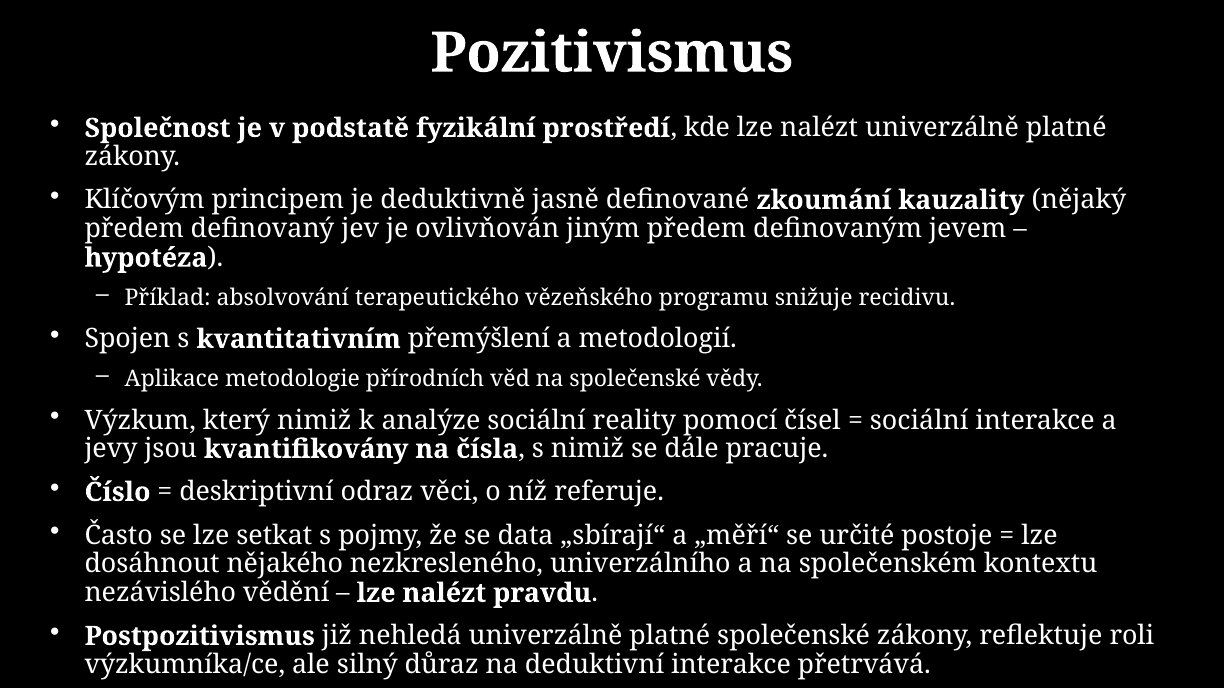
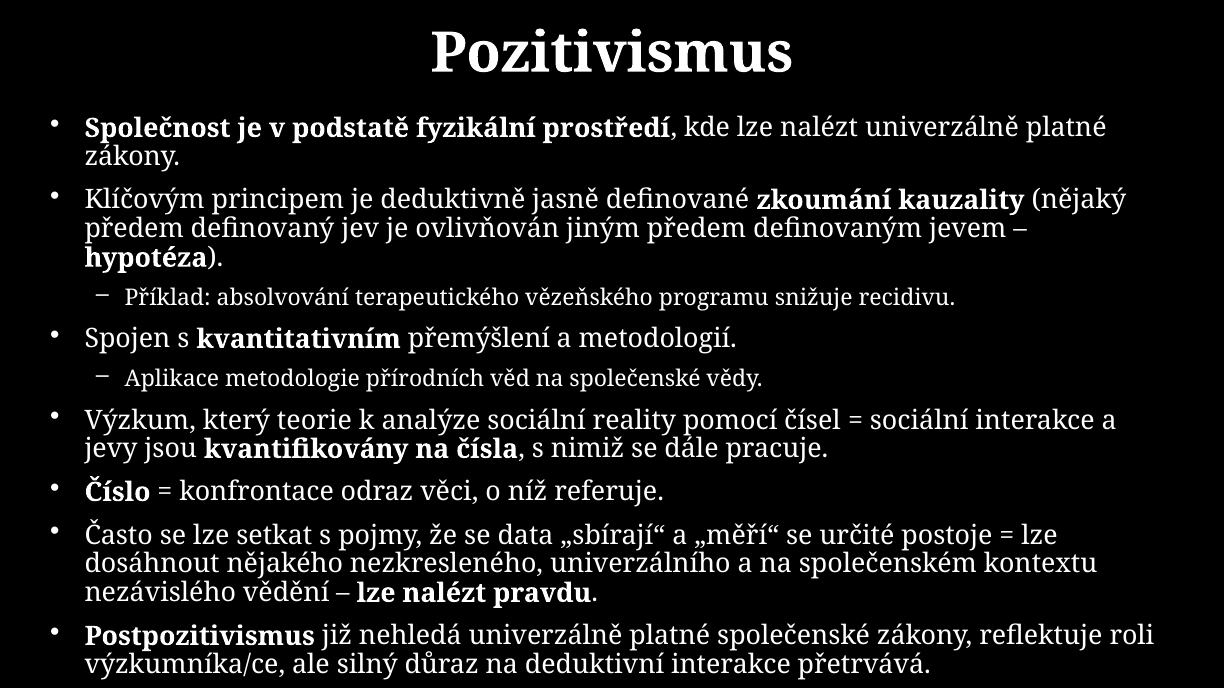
který nimiž: nimiž -> teorie (314, 420)
deskriptivní: deskriptivní -> konfrontace (257, 493)
